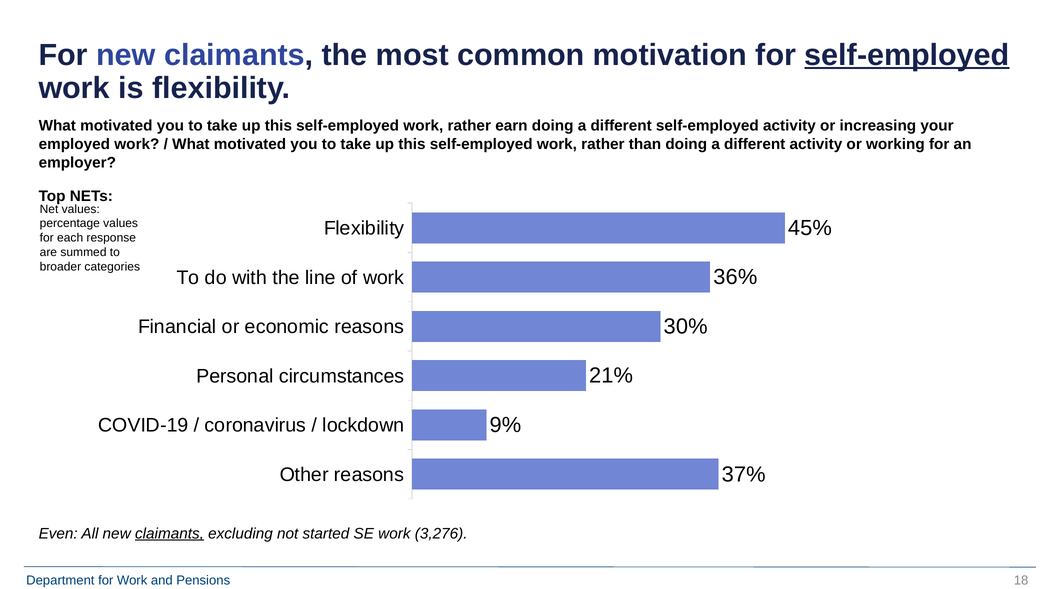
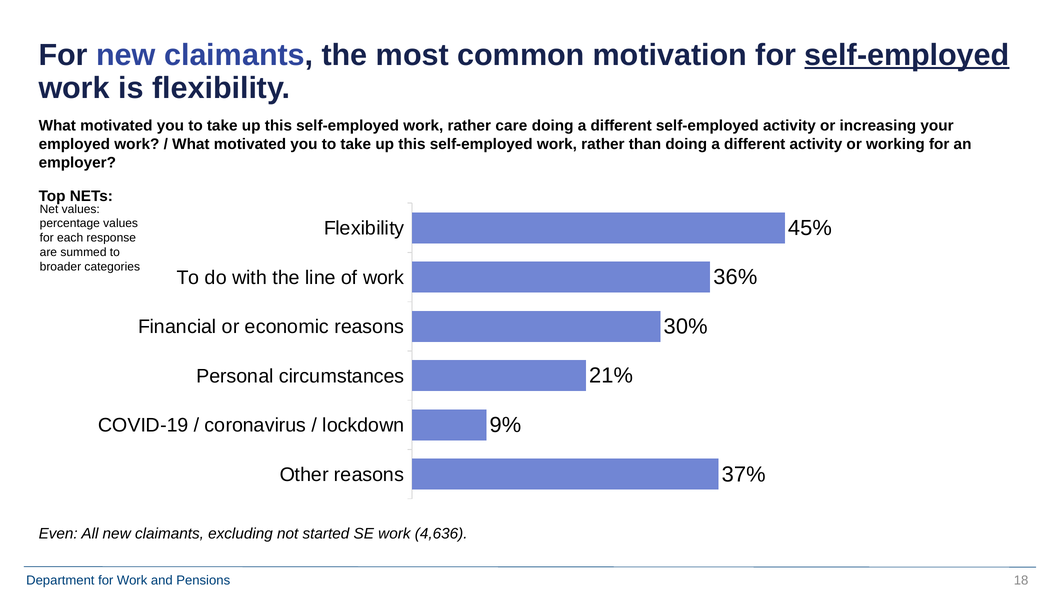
earn: earn -> care (511, 126)
claimants underline: present -> none (169, 534)
3,276: 3,276 -> 4,636 (441, 534)
